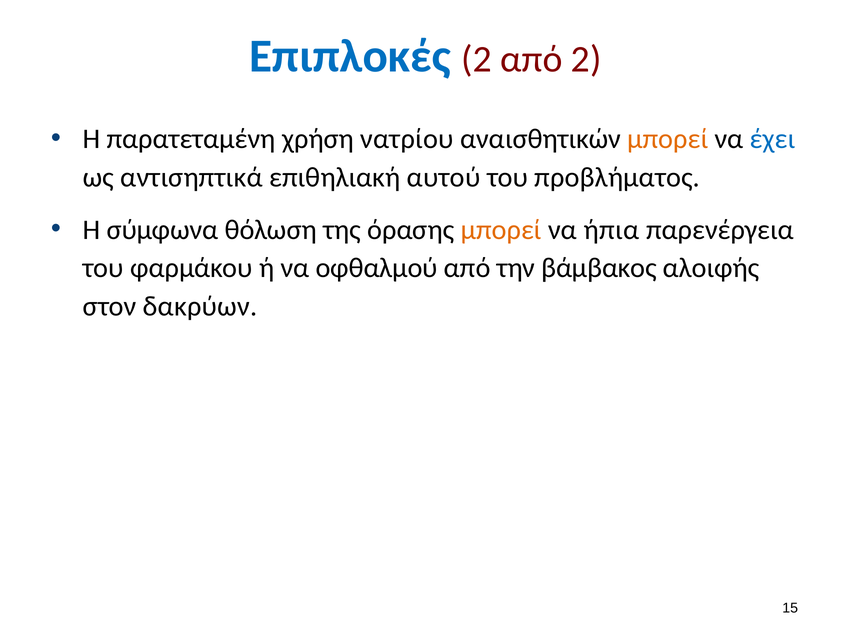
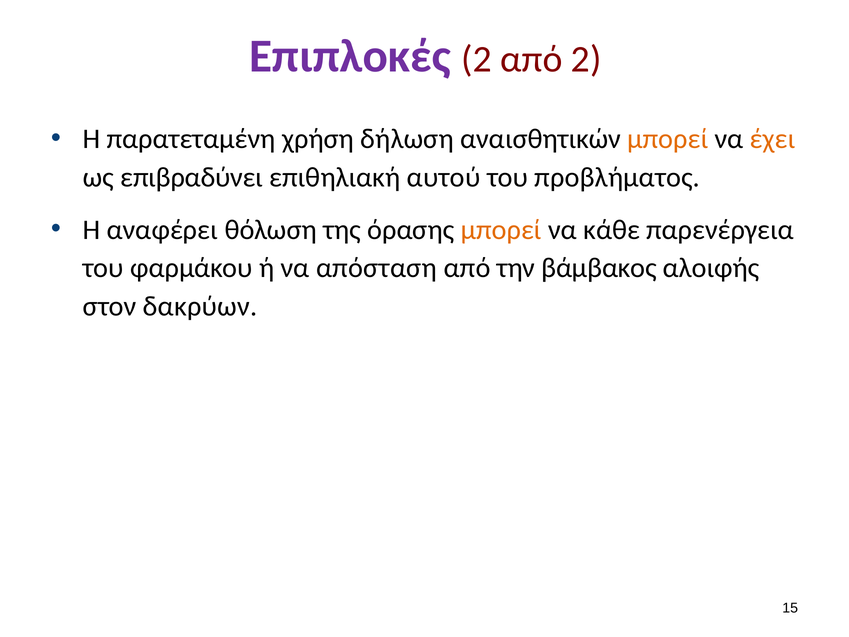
Επιπλοκές colour: blue -> purple (350, 56)
νατρίου: νατρίου -> δήλωση (407, 139)
έχει colour: blue -> orange (773, 139)
αντισηπτικά: αντισηπτικά -> επιβραδύνει (192, 177)
σύμφωνα: σύμφωνα -> αναφέρει (162, 230)
ήπια: ήπια -> κάθε (612, 230)
οφθαλμού: οφθαλμού -> απόσταση (376, 268)
